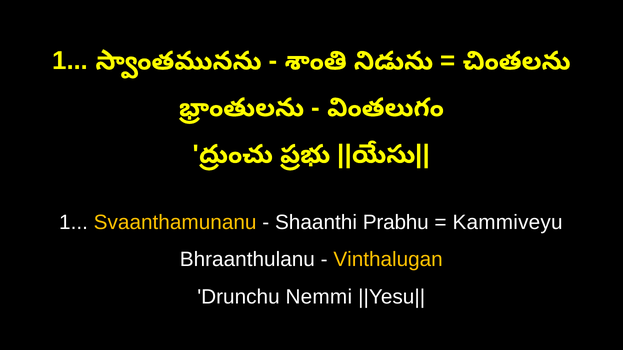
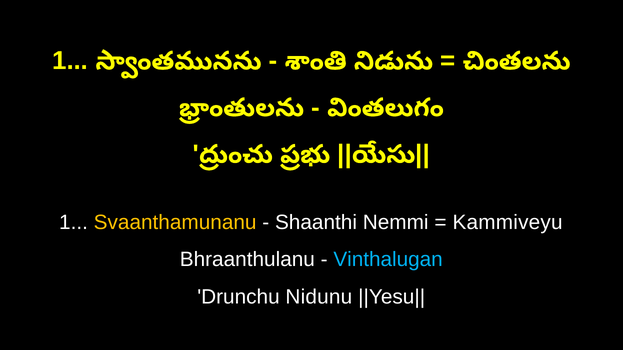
Prabhu: Prabhu -> Nemmi (396, 223)
Vinthalugan colour: yellow -> light blue (388, 260)
Nemmi: Nemmi -> Nidunu (319, 297)
